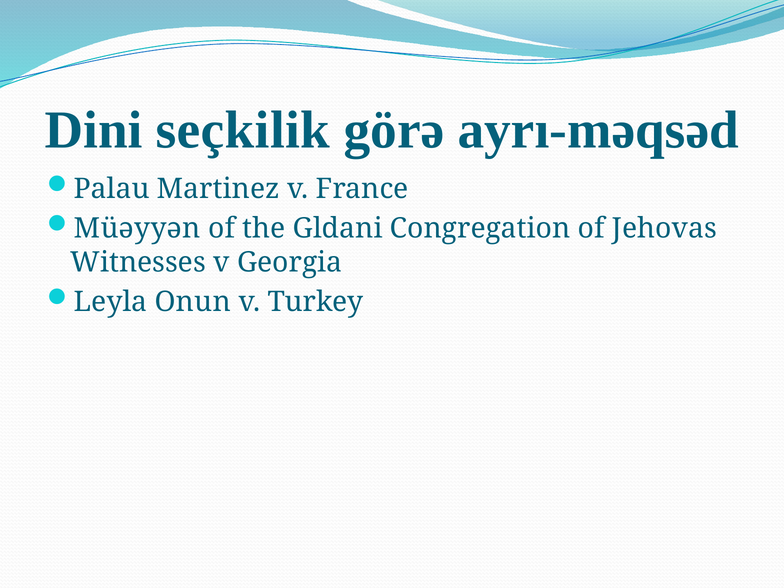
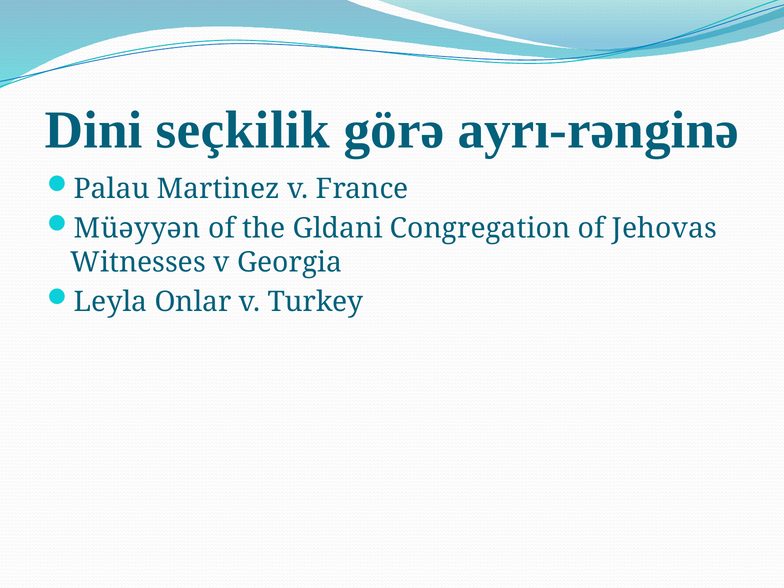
ayrı-məqsəd: ayrı-məqsəd -> ayrı-rənginə (598, 130)
Onun: Onun -> Onlar (193, 302)
